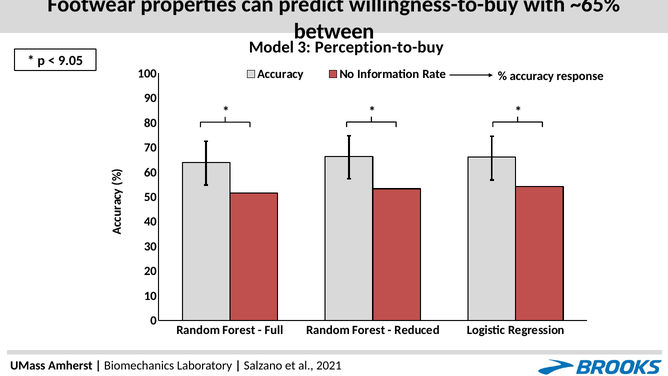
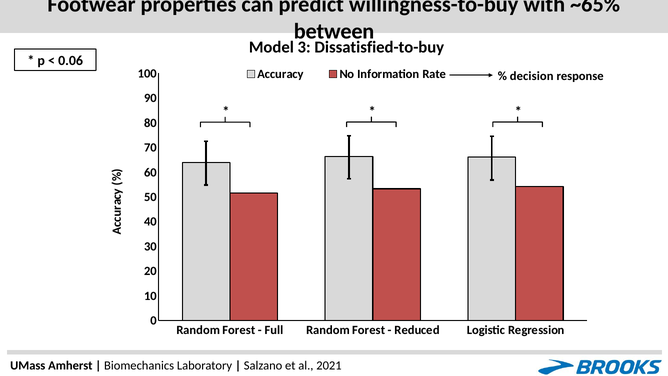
Perception-to-buy: Perception-to-buy -> Dissatisfied-to-buy (379, 47)
9.05: 9.05 -> 0.06 (71, 61)
accuracy: accuracy -> decision (532, 76)
